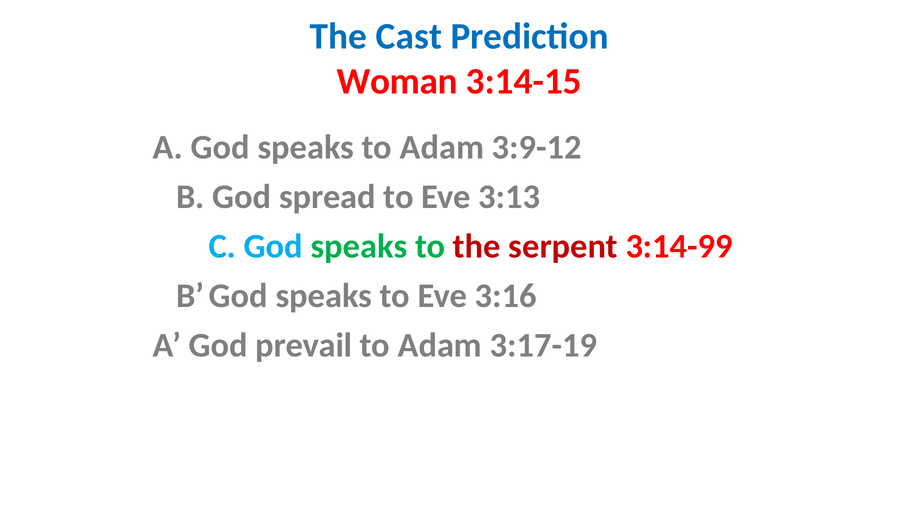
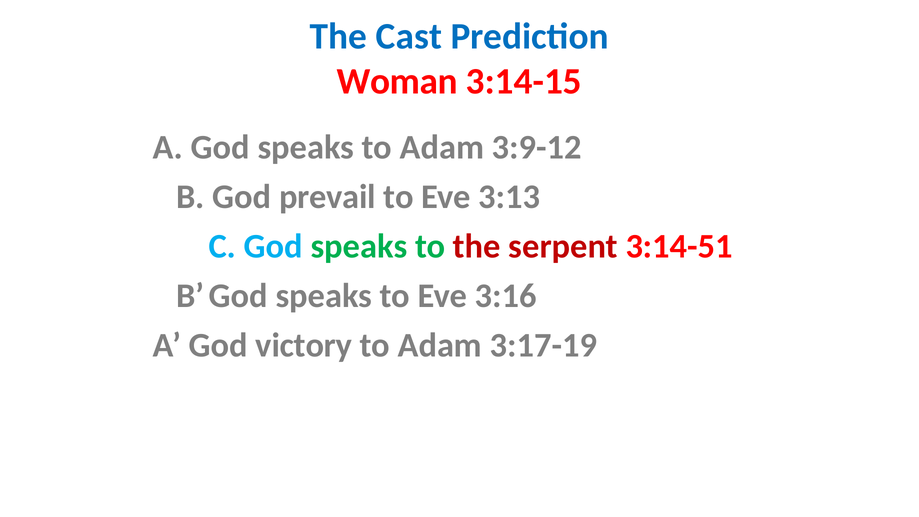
spread: spread -> prevail (327, 197)
3:14-99: 3:14-99 -> 3:14-51 (679, 246)
prevail: prevail -> victory (304, 345)
